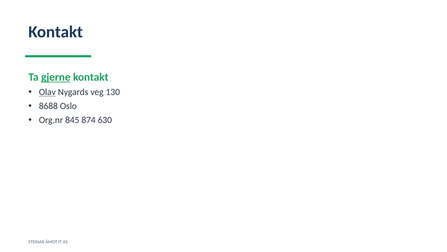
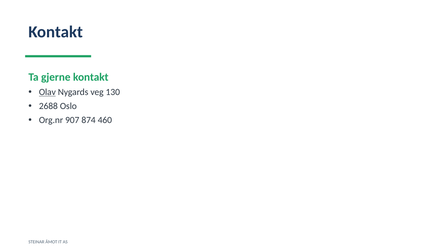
gjerne underline: present -> none (56, 77)
8688: 8688 -> 2688 (48, 106)
845: 845 -> 907 (72, 120)
630: 630 -> 460 (105, 120)
